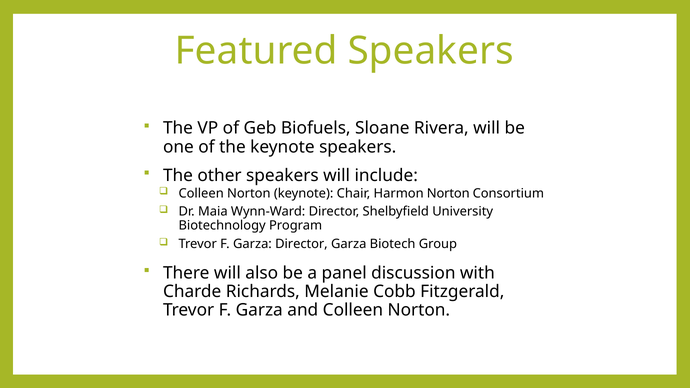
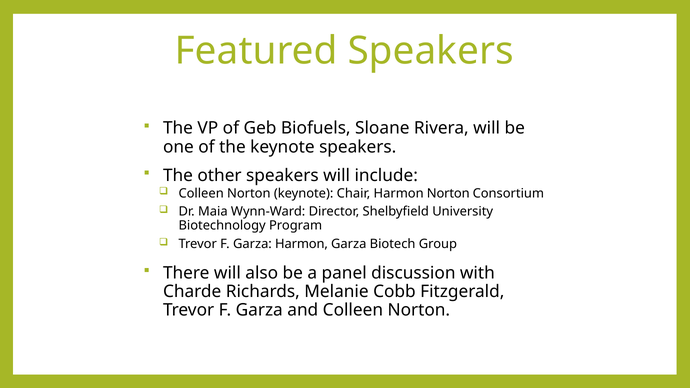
Garza Director: Director -> Harmon (301, 244)
